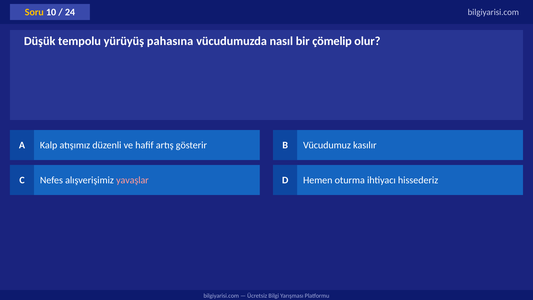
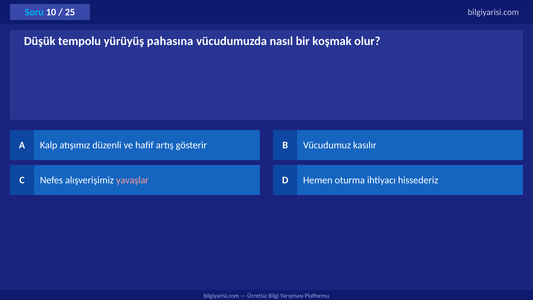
Soru colour: yellow -> light blue (34, 12)
24: 24 -> 25 (70, 12)
çömelip: çömelip -> koşmak (332, 41)
